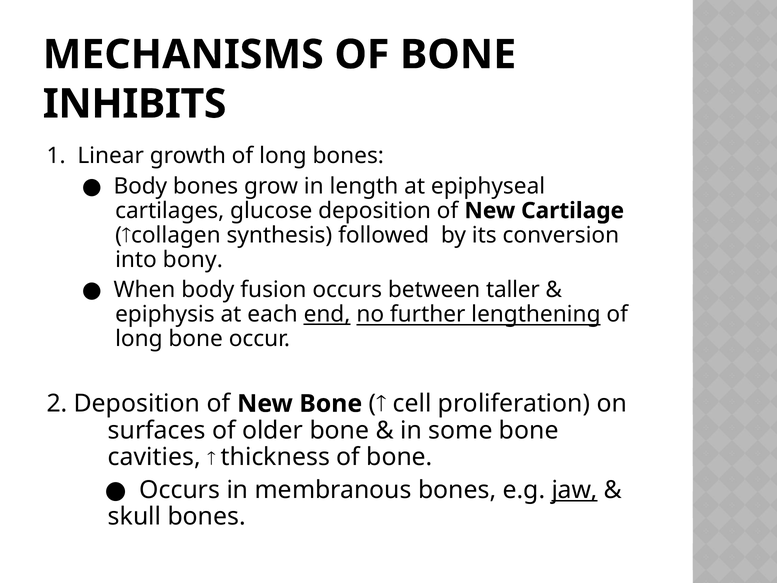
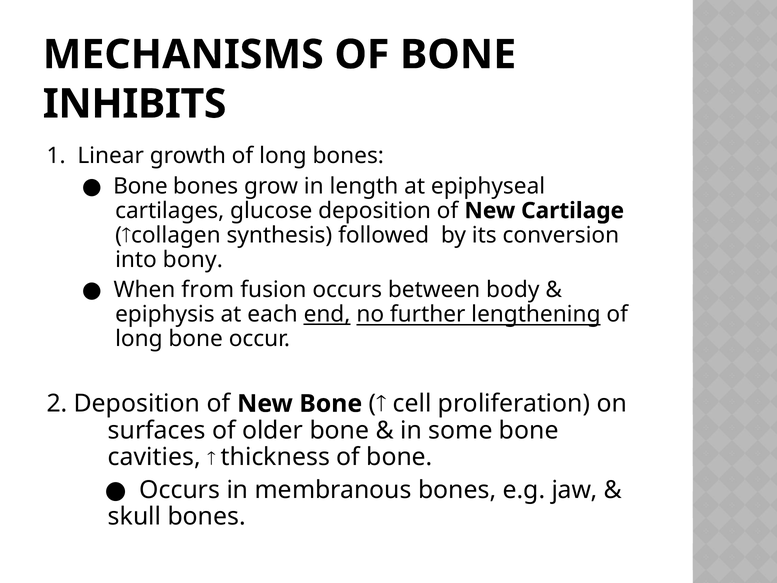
Body: Body -> Bone (140, 186)
When body: body -> from (208, 290)
taller: taller -> body (513, 290)
jaw underline: present -> none (575, 490)
